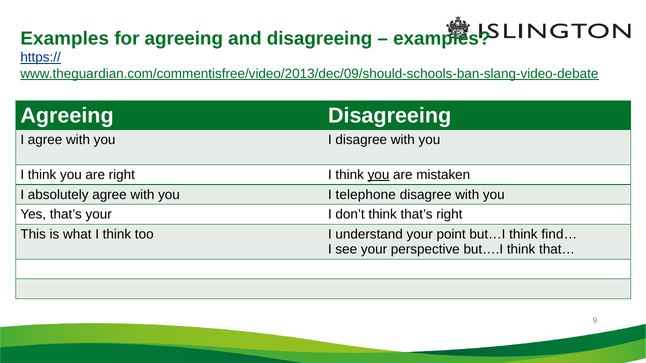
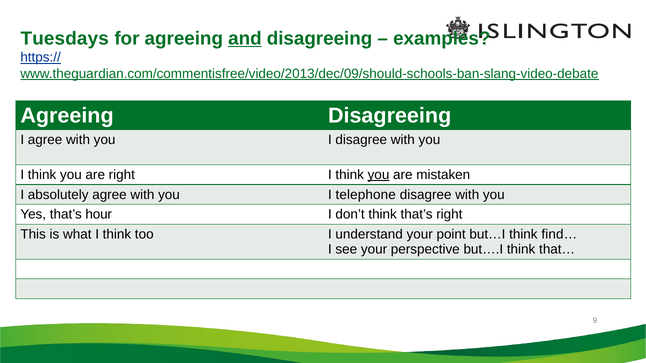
Examples: Examples -> Tuesdays (65, 39)
and underline: none -> present (245, 39)
that’s your: your -> hour (99, 215)
